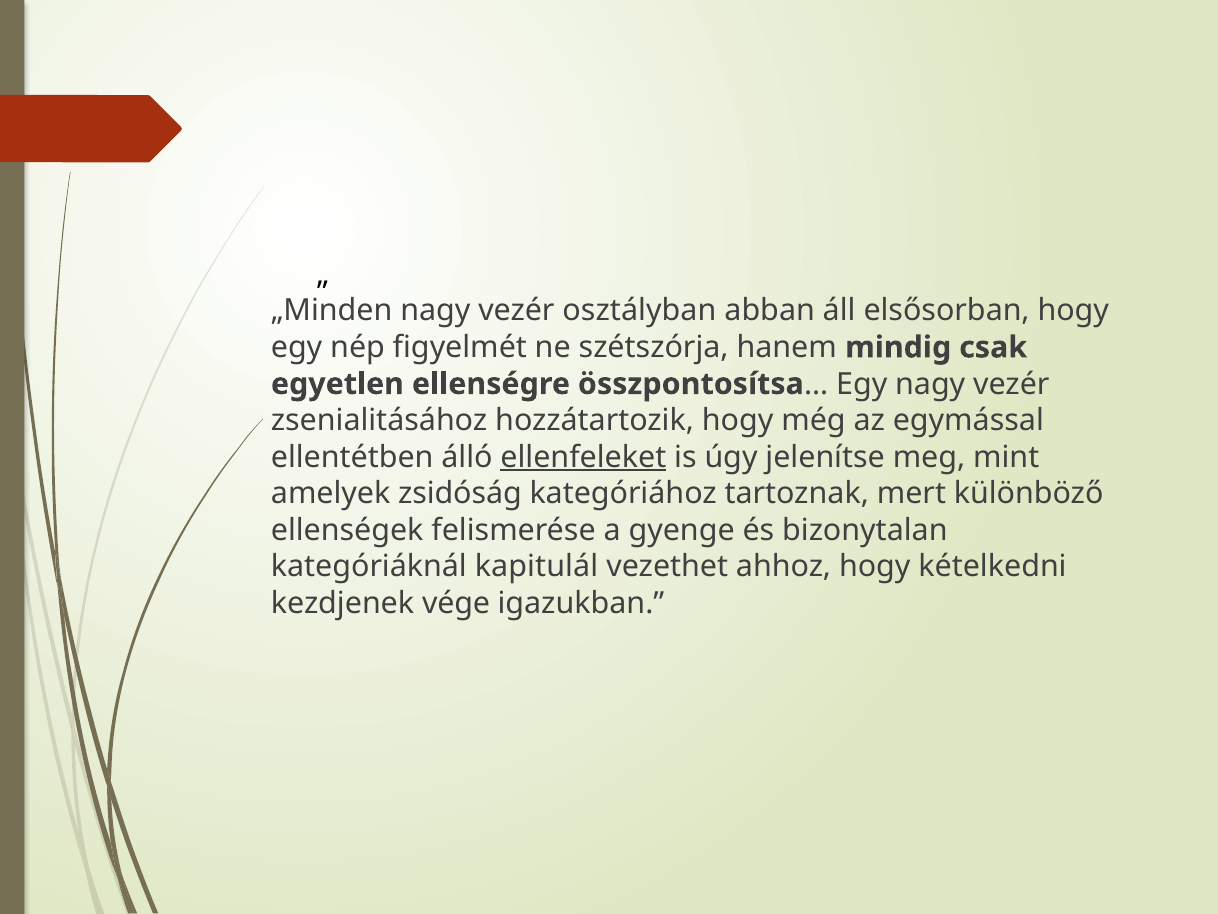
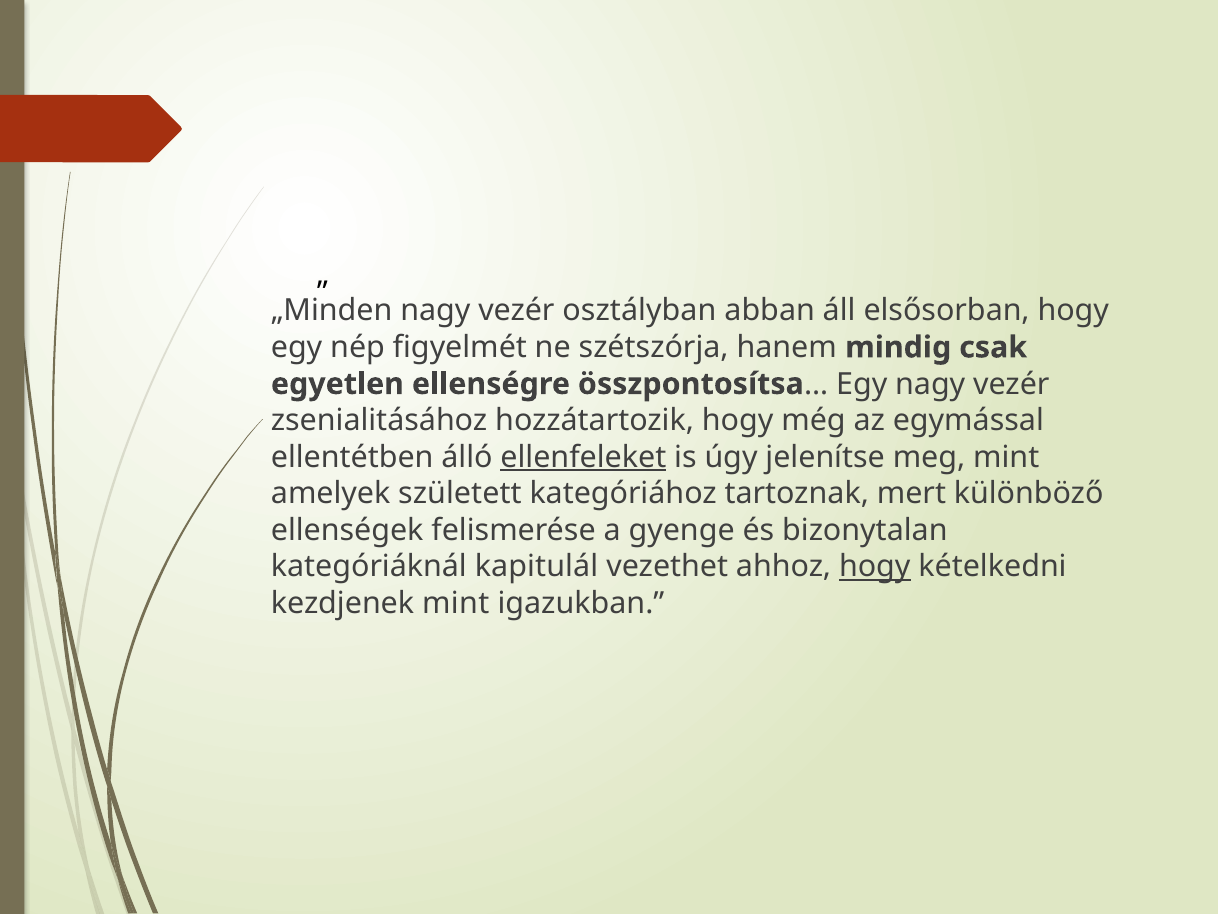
zsidóság: zsidóság -> született (460, 493)
hogy underline: none -> present (875, 566)
kezdjenek vége: vége -> mint (456, 603)
